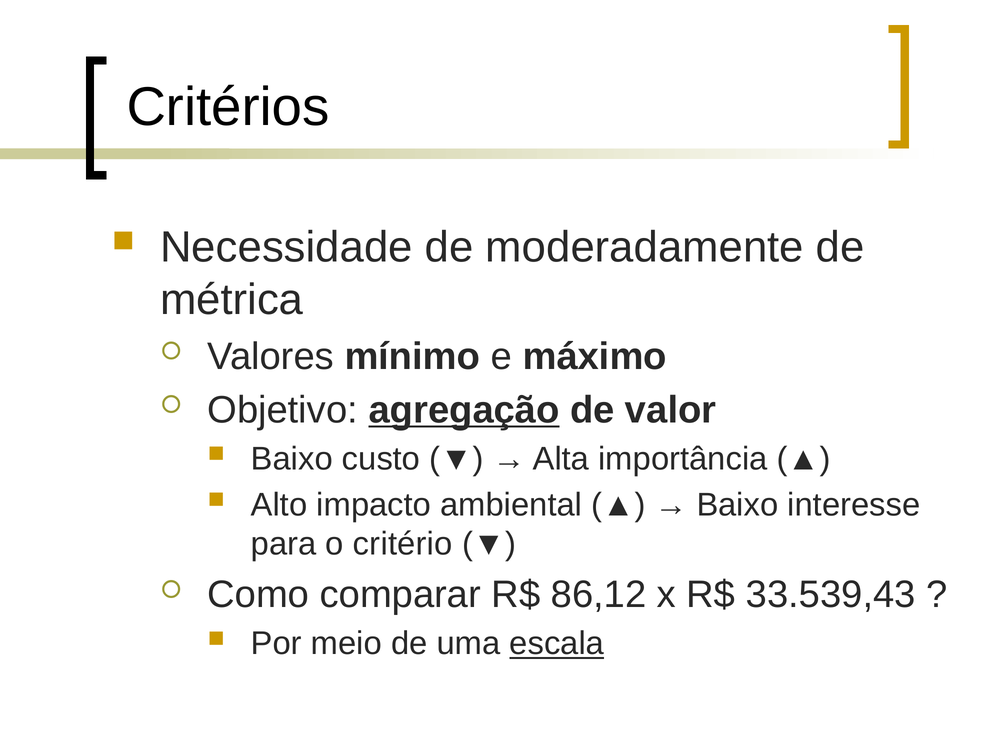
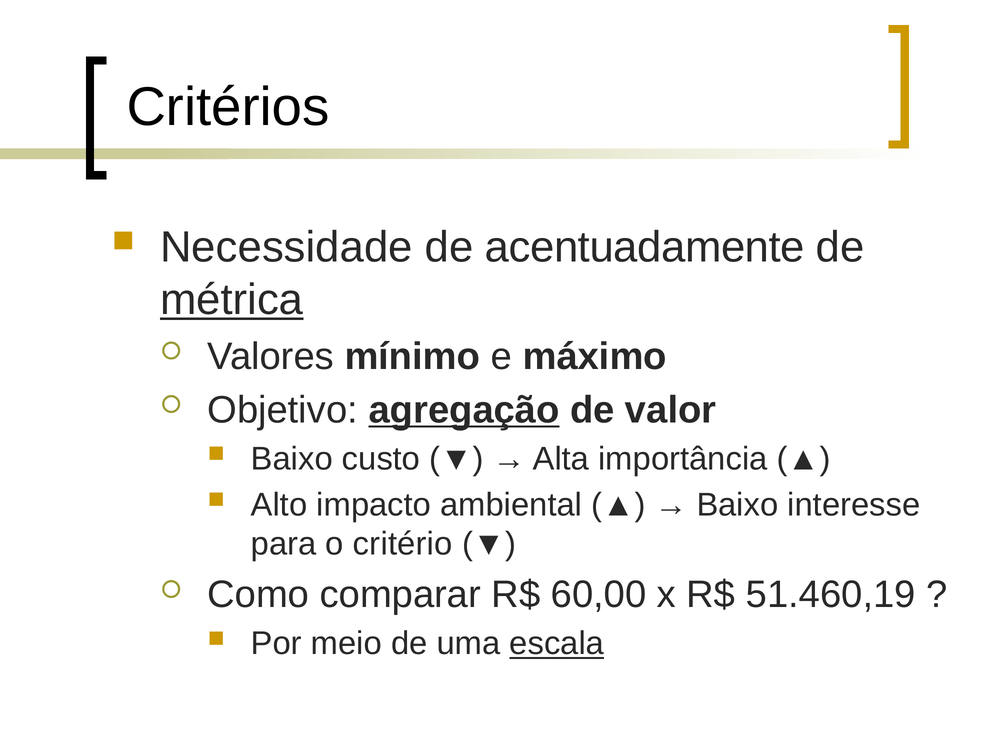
moderadamente: moderadamente -> acentuadamente (645, 247)
métrica underline: none -> present (232, 300)
86,12: 86,12 -> 60,00 (599, 594)
33.539,43: 33.539,43 -> 51.460,19 (831, 594)
